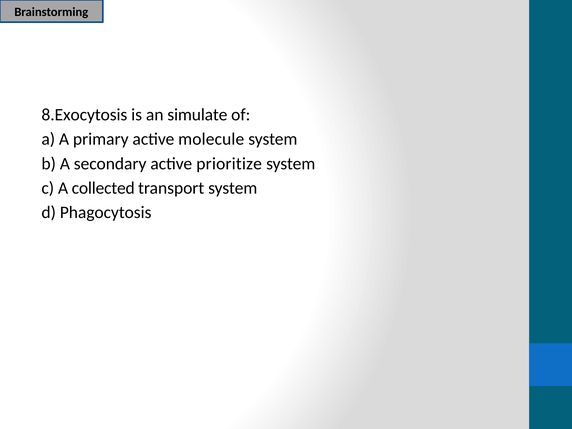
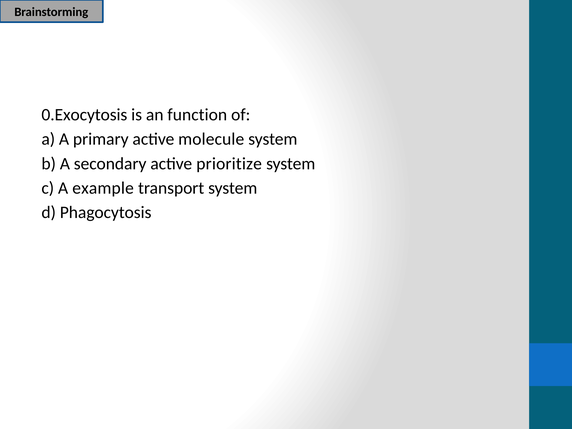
8.Exocytosis: 8.Exocytosis -> 0.Exocytosis (84, 115)
simulate: simulate -> function (197, 115)
collected: collected -> example (103, 188)
